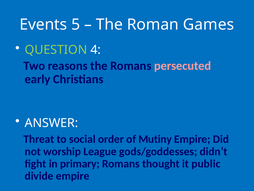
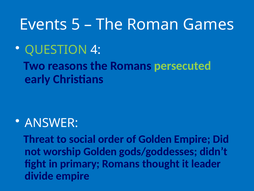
persecuted colour: pink -> light green (183, 66)
of Mutiny: Mutiny -> Golden (155, 139)
worship League: League -> Golden (100, 151)
public: public -> leader (206, 163)
